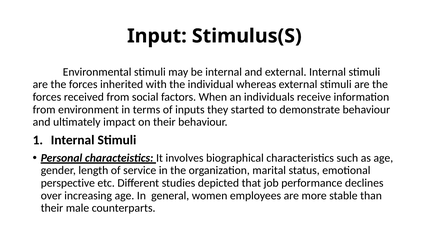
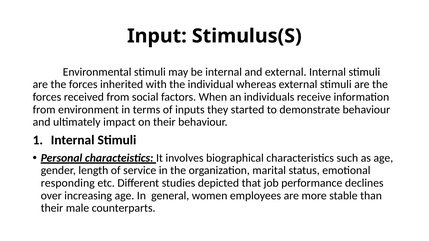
perspective: perspective -> responding (68, 183)
